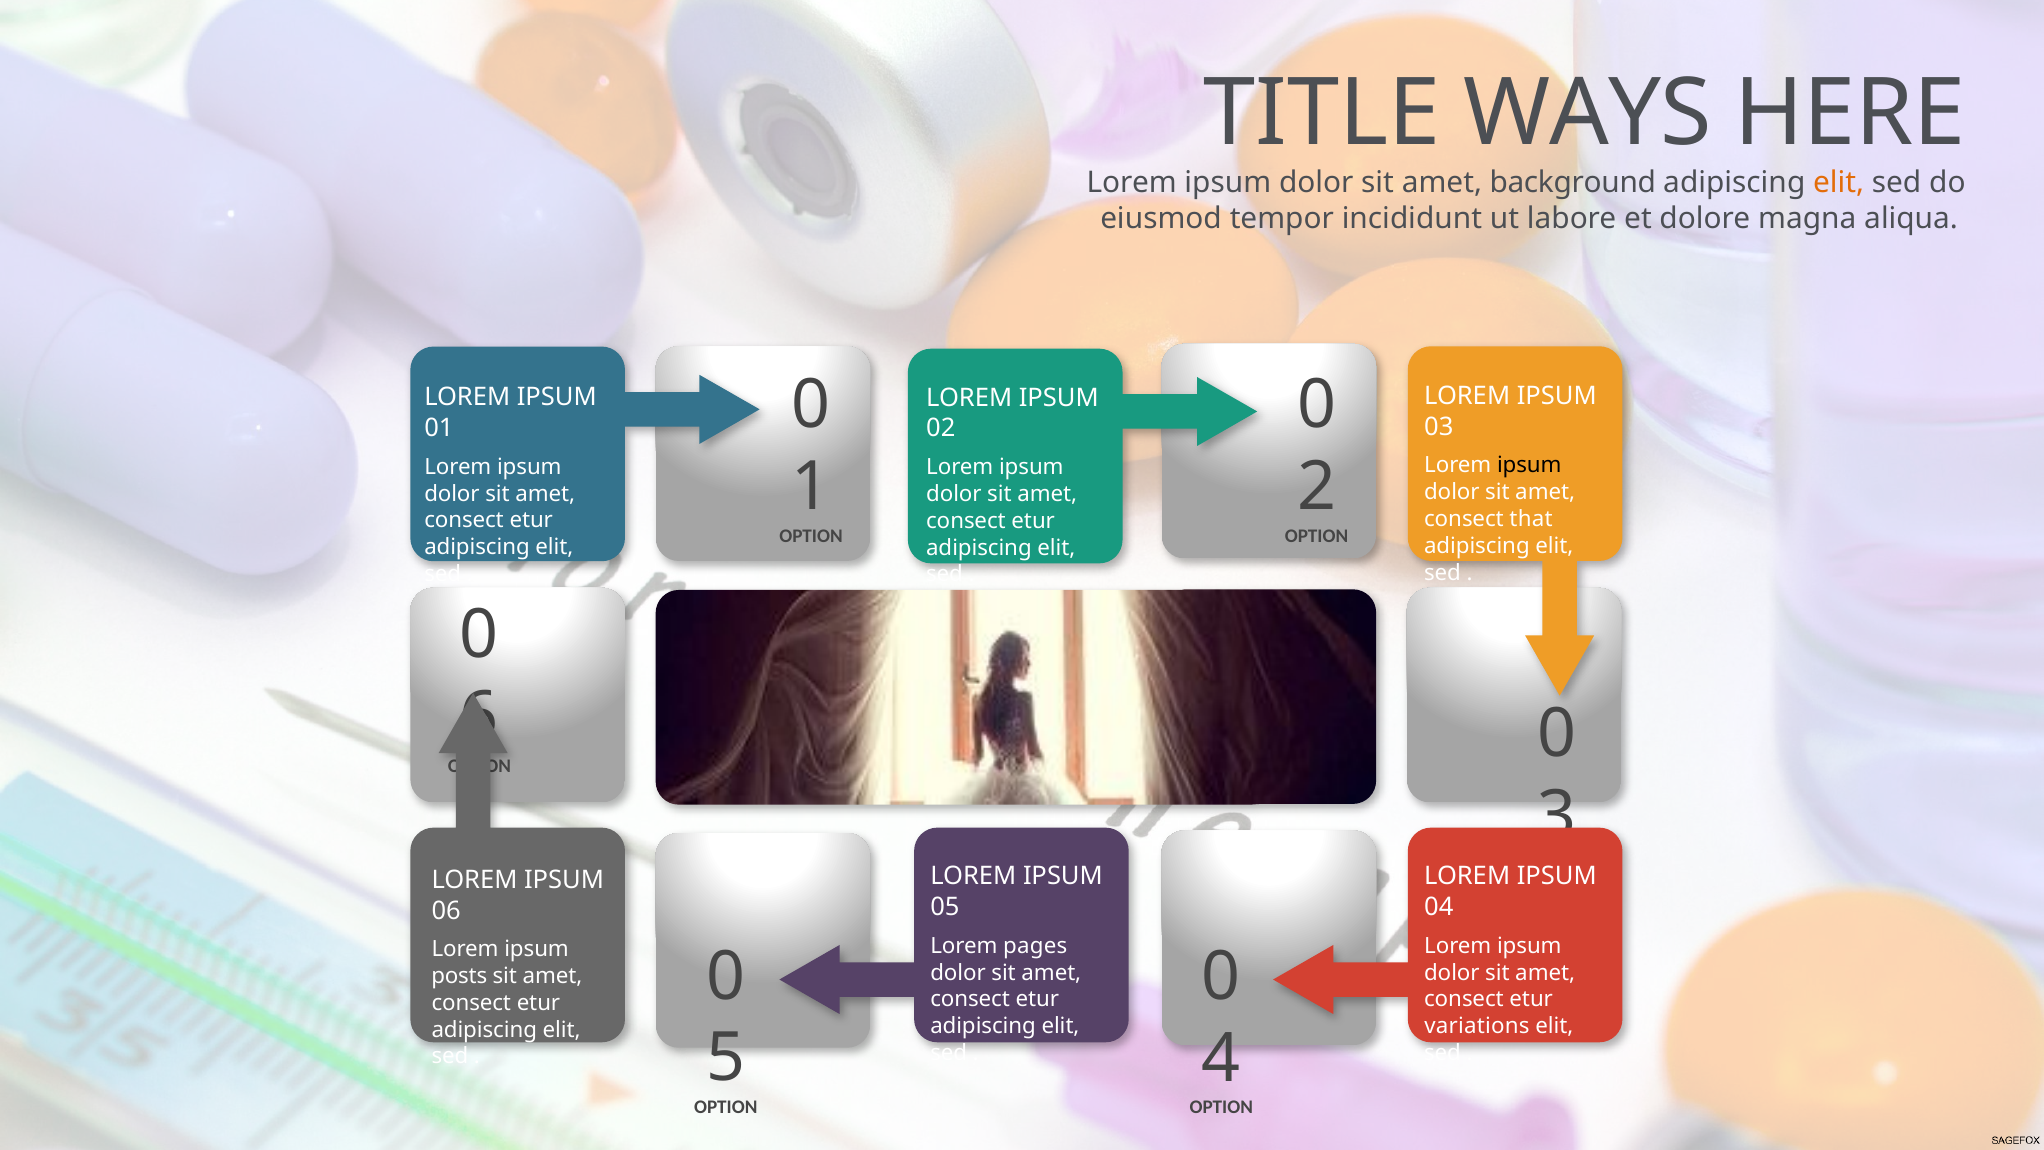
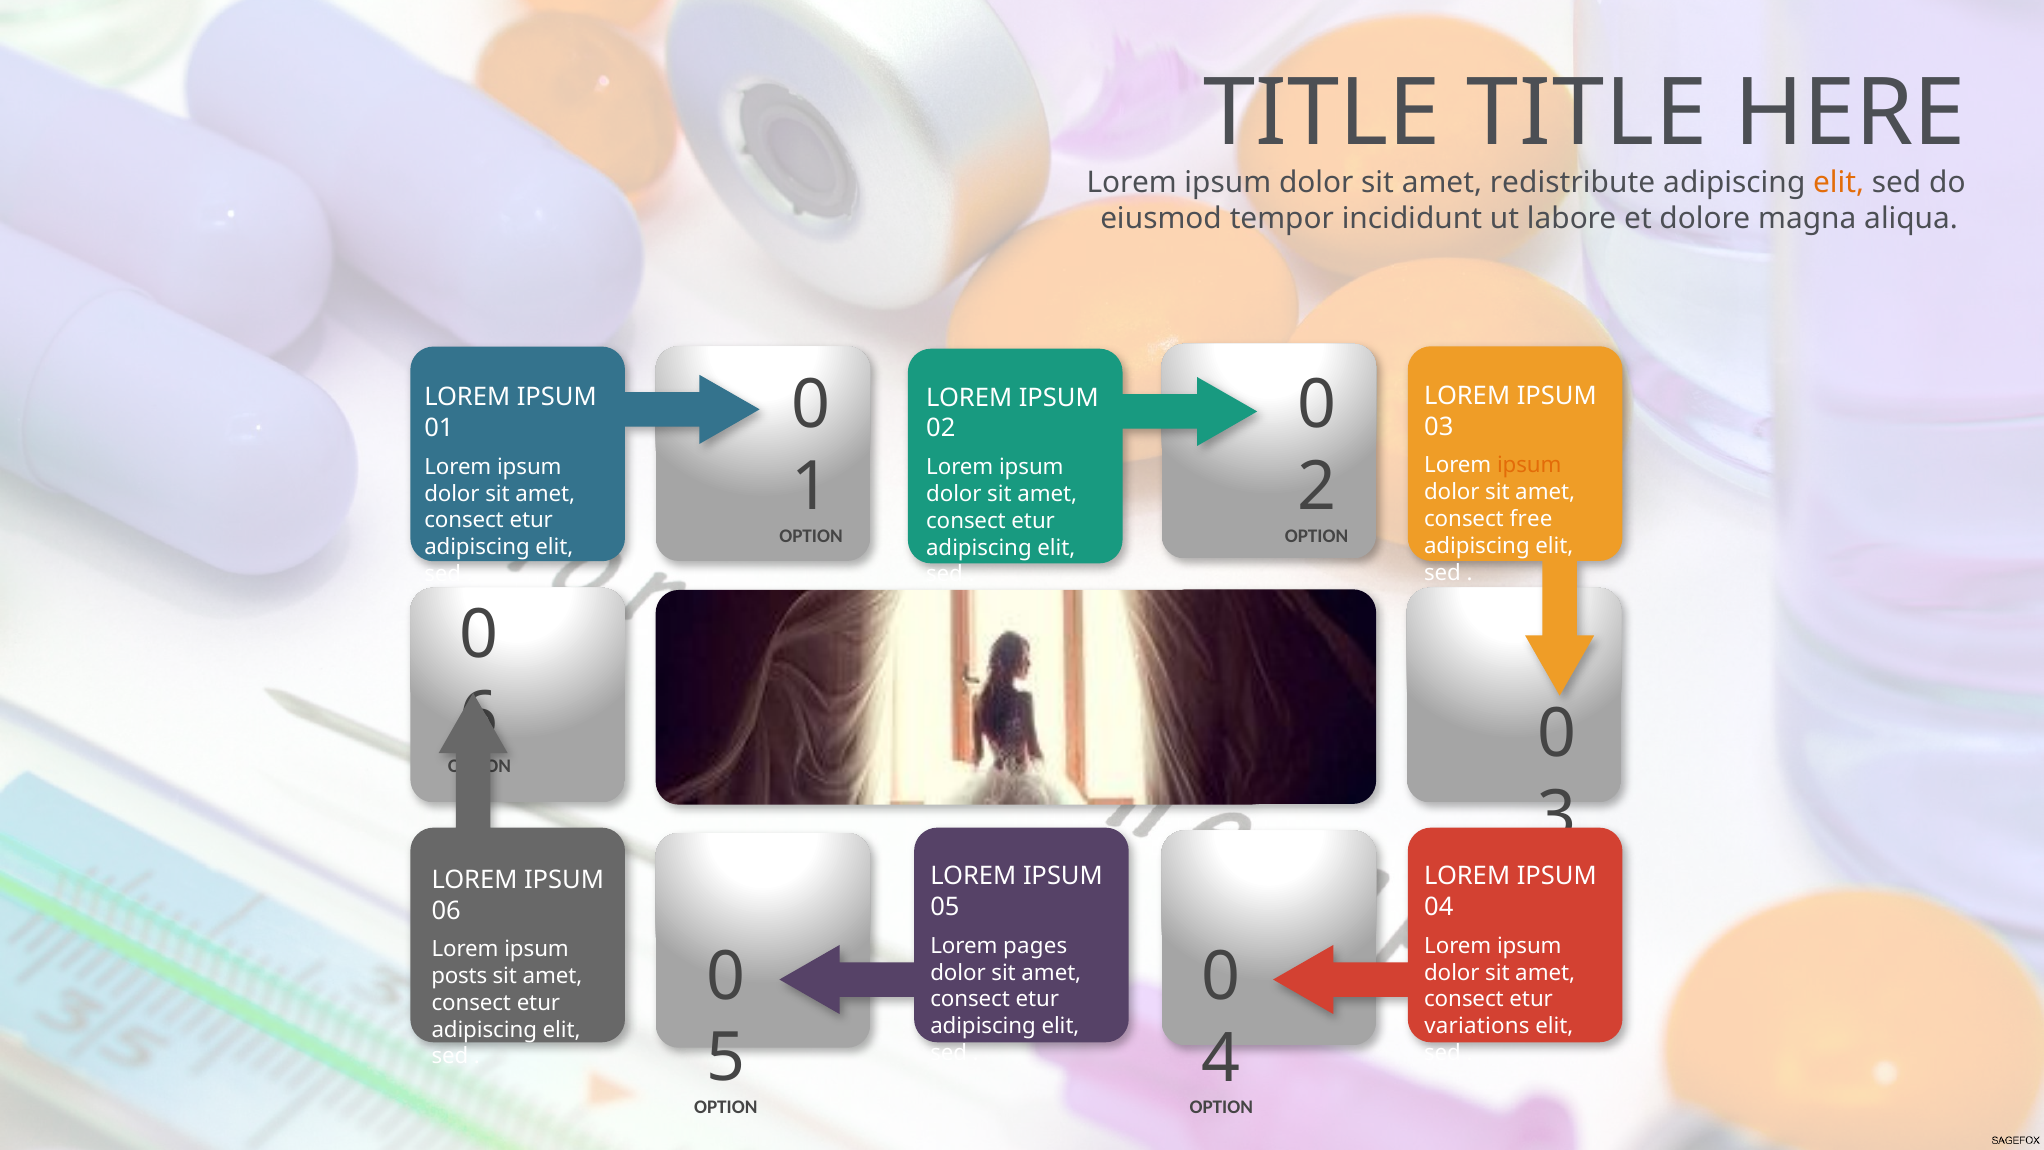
TITLE WAYS: WAYS -> TITLE (1587, 114)
background: background -> redistribute (1573, 183)
ipsum colour: black -> orange (1529, 465)
that: that -> free (1531, 519)
